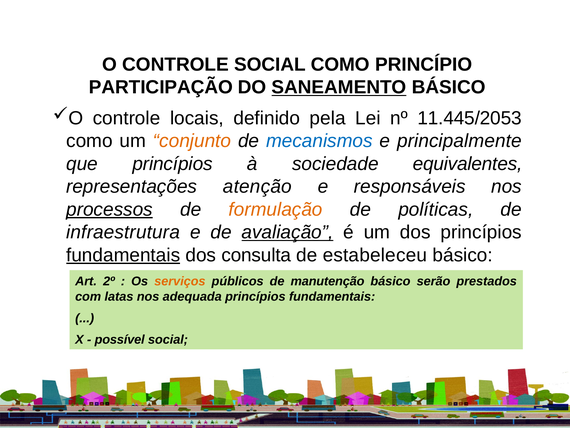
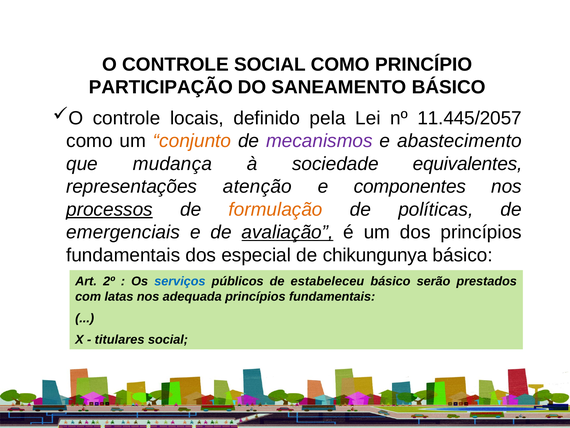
SANEAMENTO underline: present -> none (339, 87)
11.445/2053: 11.445/2053 -> 11.445/2057 (470, 118)
mecanismos colour: blue -> purple (319, 141)
principalmente: principalmente -> abastecimento (459, 141)
que princípios: princípios -> mudança (172, 164)
responsáveis: responsáveis -> componentes (410, 186)
infraestrutura: infraestrutura -> emergenciais (123, 232)
fundamentais underline: present -> none (123, 255)
consulta: consulta -> especial (256, 255)
estabeleceu: estabeleceu -> chikungunya (375, 255)
serviços colour: orange -> blue (180, 281)
manutenção: manutenção -> estabeleceu (327, 281)
possível: possível -> titulares (120, 339)
